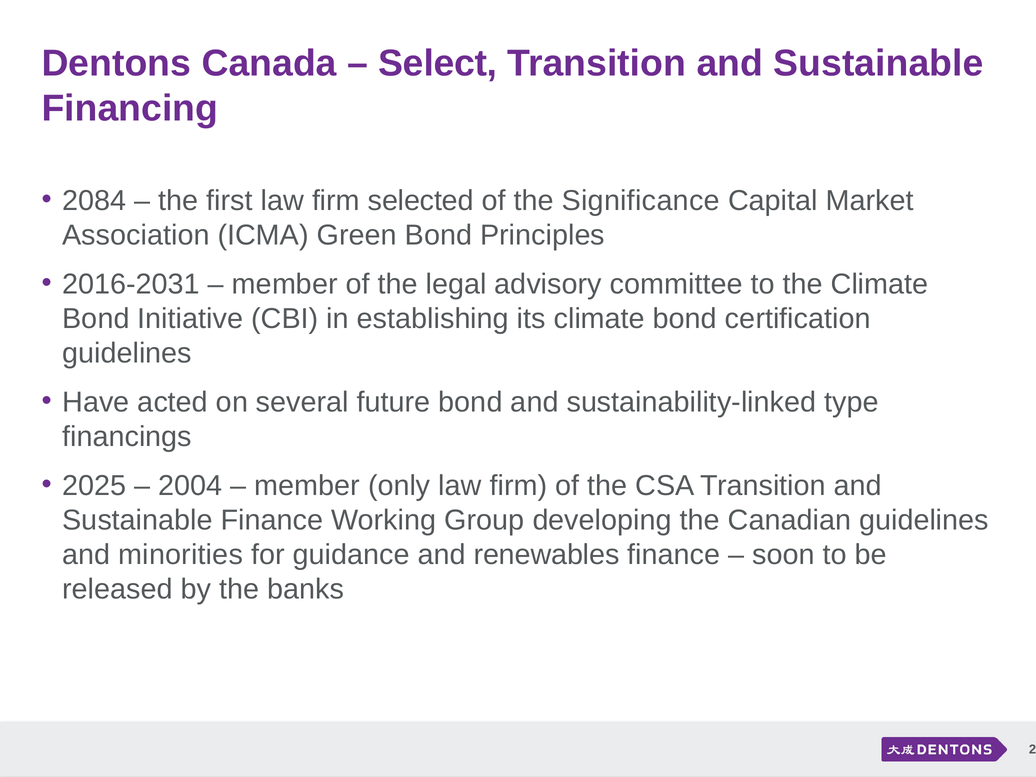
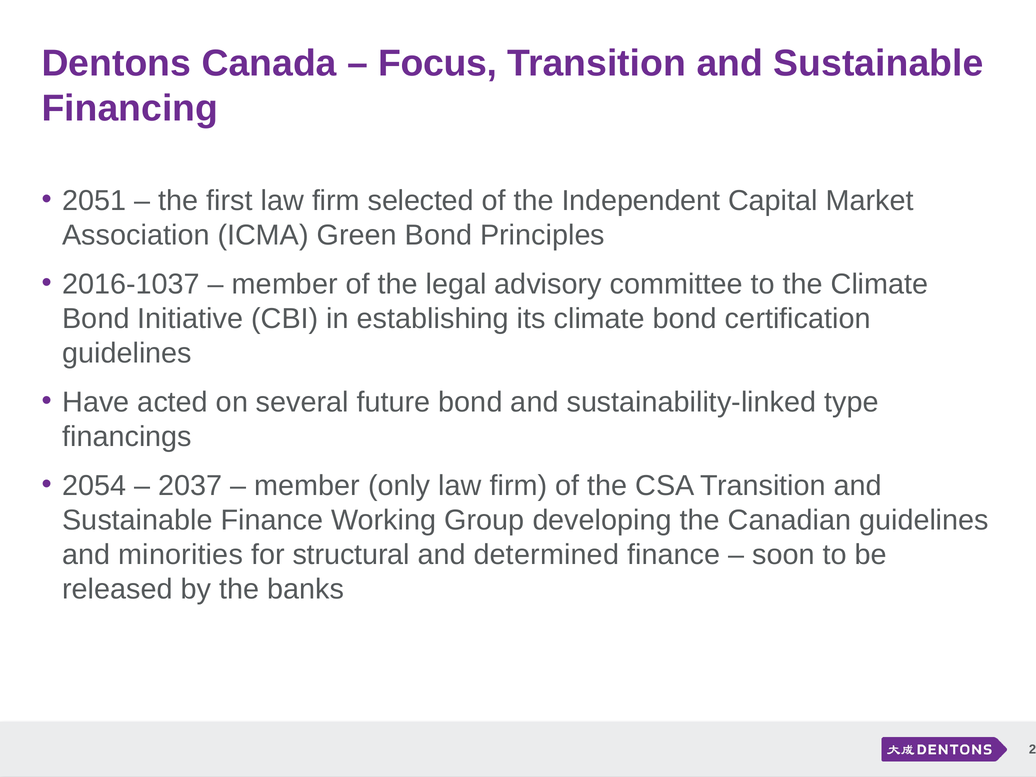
Select: Select -> Focus (438, 64)
2084: 2084 -> 2051 (94, 201)
Significance: Significance -> Independent (641, 201)
2016-2031: 2016-2031 -> 2016-1037 (131, 284)
2025: 2025 -> 2054 (94, 486)
2004: 2004 -> 2037 (190, 486)
guidance: guidance -> structural (351, 555)
renewables: renewables -> determined (546, 555)
